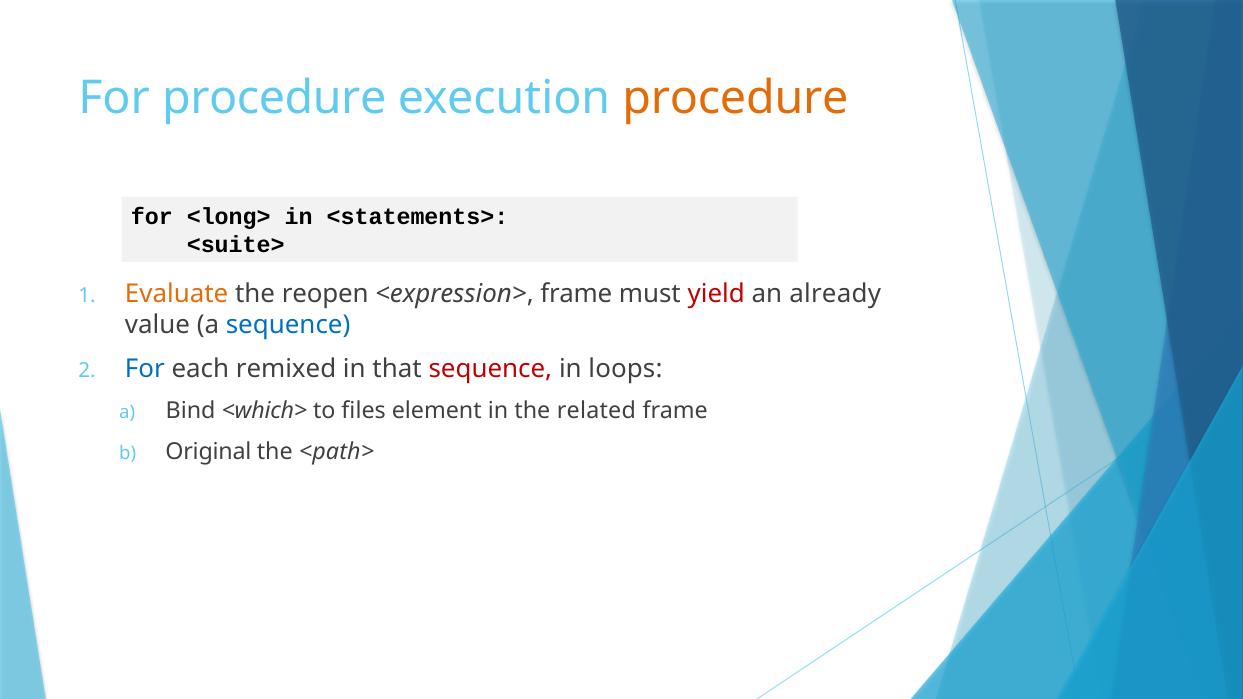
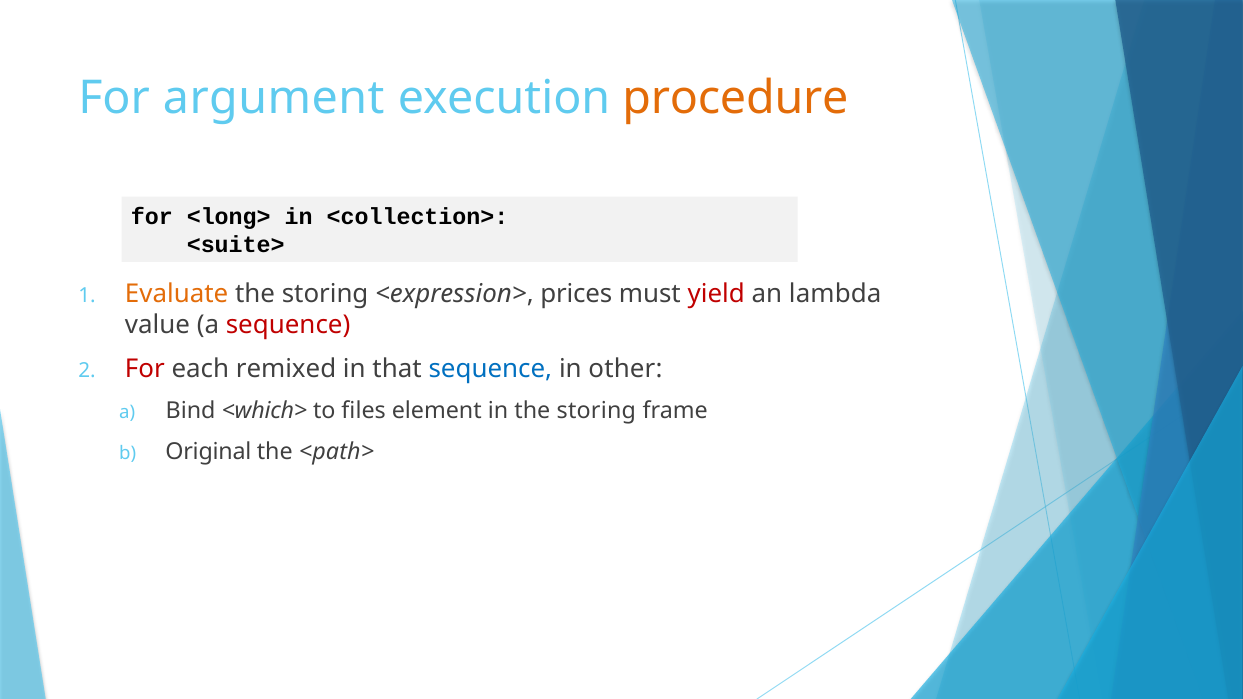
For procedure: procedure -> argument (274, 98)
<statements>: <statements> -> <collection> (418, 217)
reopen: reopen -> storing (325, 294)
<expression> frame: frame -> prices (576, 294)
already: already -> lambda (835, 294)
sequence colour: blue -> red (288, 325)
For colour: blue -> red (145, 369)
sequence colour: red -> blue (490, 369)
loops: loops -> other (625, 369)
in the related: related -> storing (596, 411)
